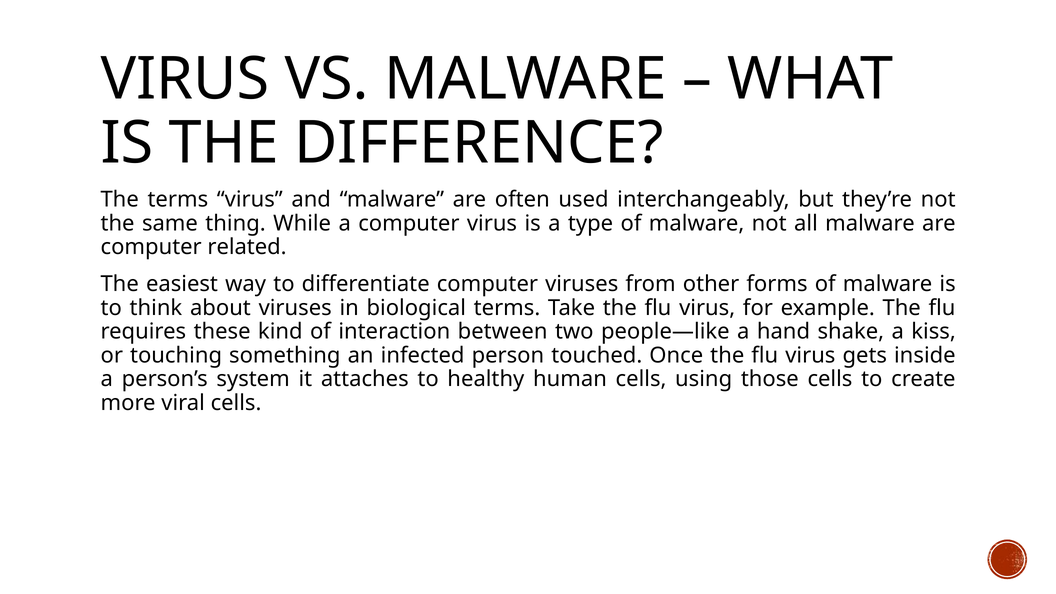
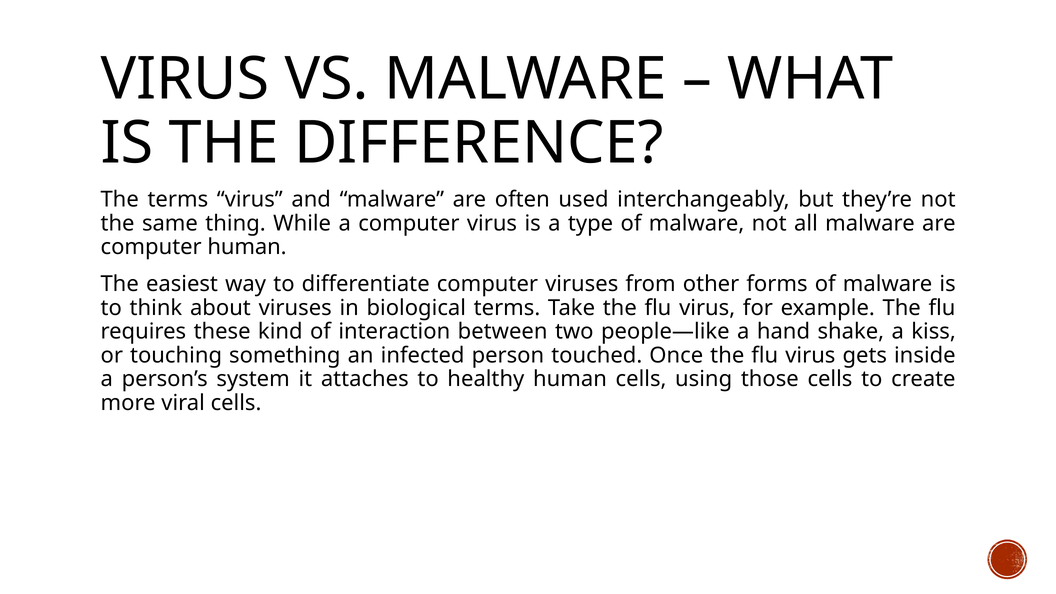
computer related: related -> human (247, 247)
